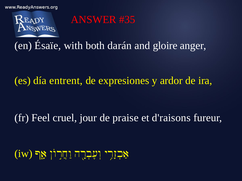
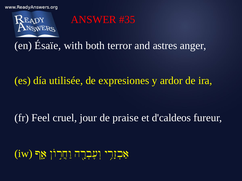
darán: darán -> terror (120, 46)
gloire: gloire -> astres (165, 46)
entrent: entrent -> utilisée (66, 81)
d'raisons: d'raisons -> d'caldeos (171, 118)
